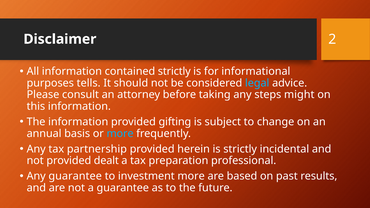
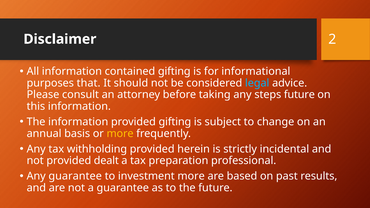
contained strictly: strictly -> gifting (174, 71)
tells: tells -> that (89, 83)
steps might: might -> future (299, 95)
more colour: light blue -> yellow (120, 134)
partnership: partnership -> withholding (97, 149)
